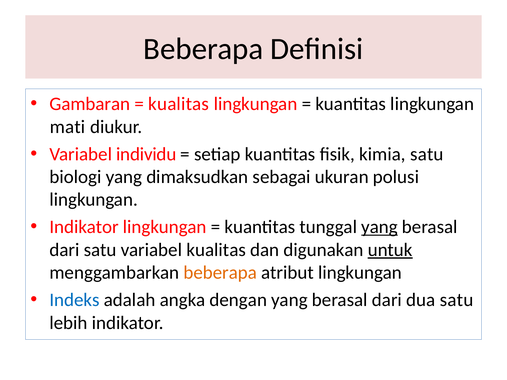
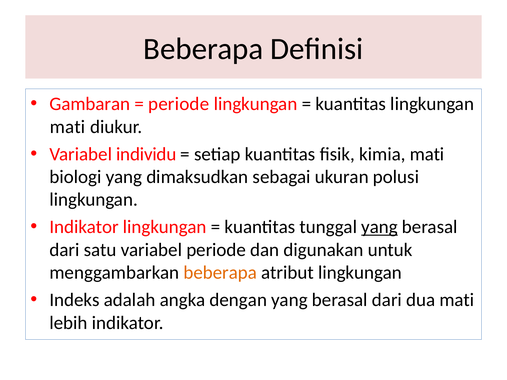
kualitas: kualitas -> periode (179, 104)
kimia satu: satu -> mati (427, 154)
variabel kualitas: kualitas -> periode (216, 250)
untuk underline: present -> none (390, 250)
Indeks colour: blue -> black (75, 300)
dua satu: satu -> mati (457, 300)
